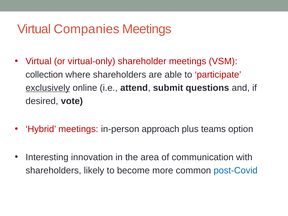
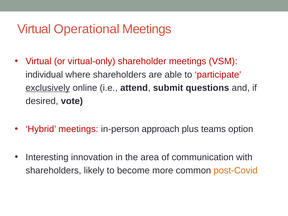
Companies: Companies -> Operational (87, 29)
collection: collection -> individual (44, 75)
post-Covid colour: blue -> orange (236, 170)
